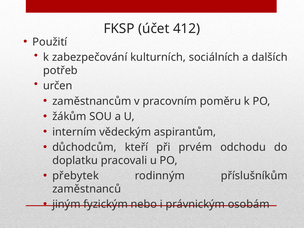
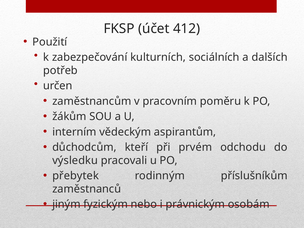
doplatku: doplatku -> výsledku (75, 160)
